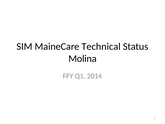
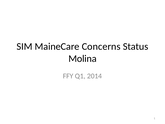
Technical: Technical -> Concerns (101, 46)
